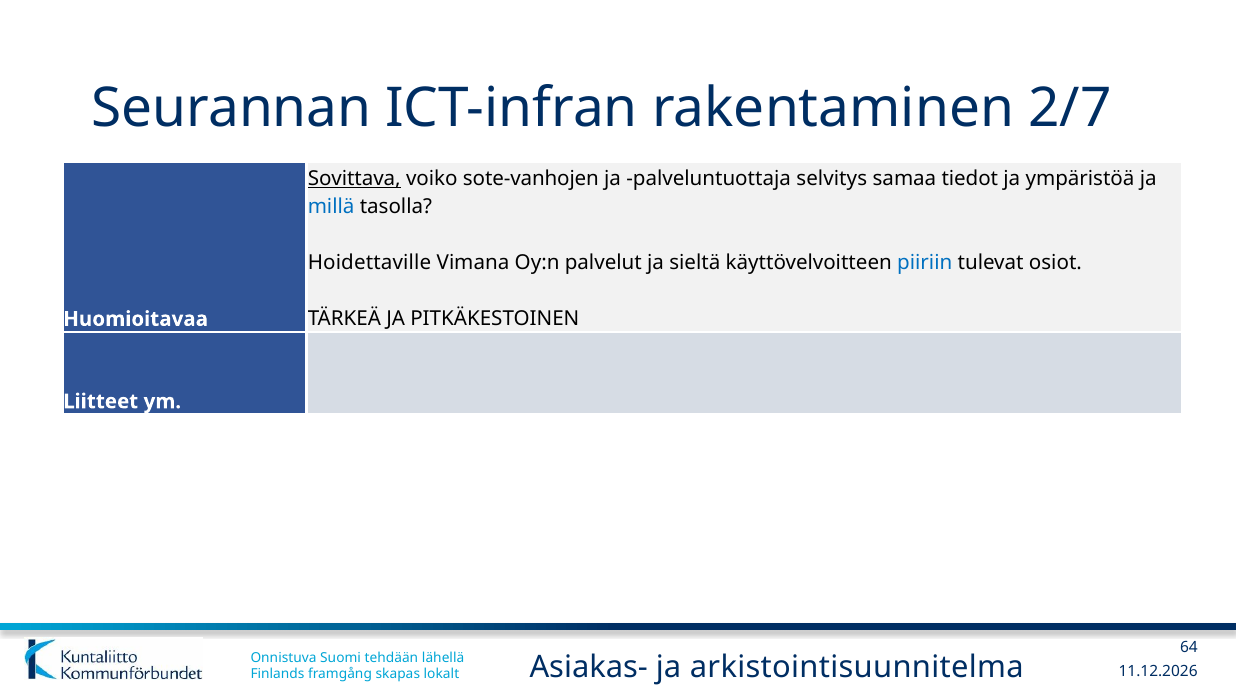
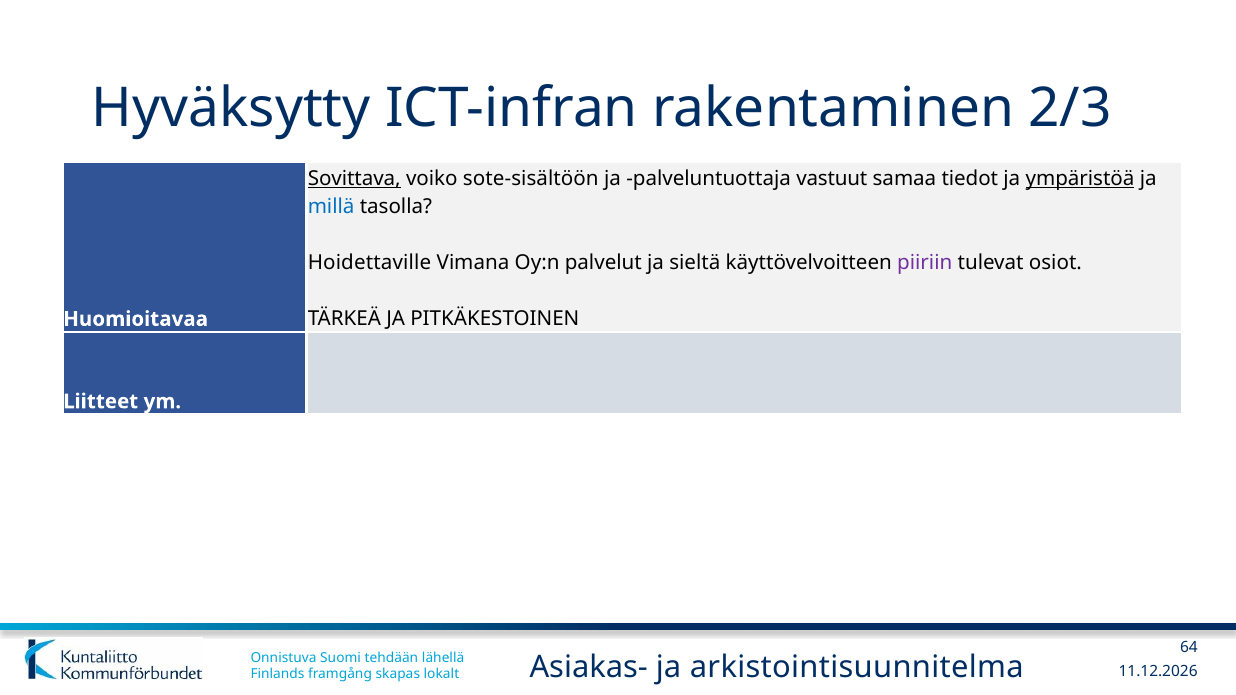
Seurannan: Seurannan -> Hyväksytty (231, 108)
2/7: 2/7 -> 2/3 (1070, 108)
sote-vanhojen: sote-vanhojen -> sote-sisältöön (531, 179)
selvitys: selvitys -> vastuut (832, 179)
ympäristöä underline: none -> present (1080, 179)
piiriin colour: blue -> purple (925, 263)
